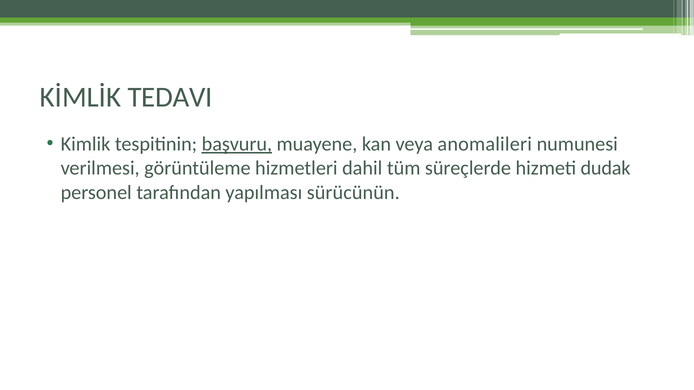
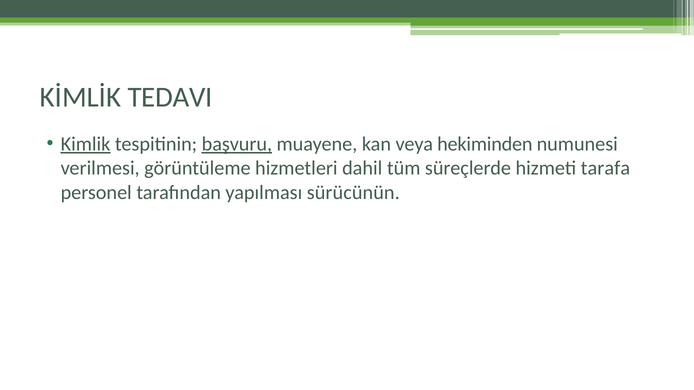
Kimlik underline: none -> present (85, 144)
anomalileri: anomalileri -> hekiminden (485, 144)
dudak: dudak -> tarafa (605, 168)
